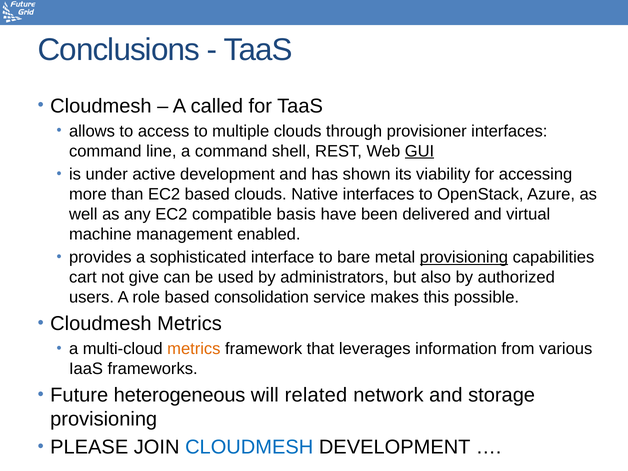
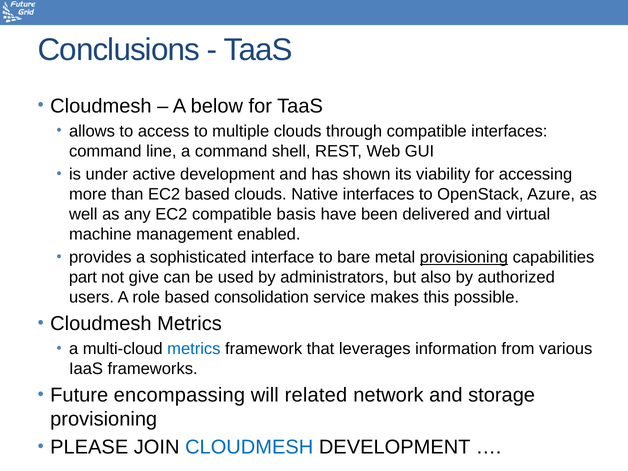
called: called -> below (217, 106)
through provisioner: provisioner -> compatible (427, 131)
GUI underline: present -> none (420, 151)
cart: cart -> part (83, 277)
metrics colour: orange -> blue (194, 349)
heterogeneous: heterogeneous -> encompassing (179, 395)
